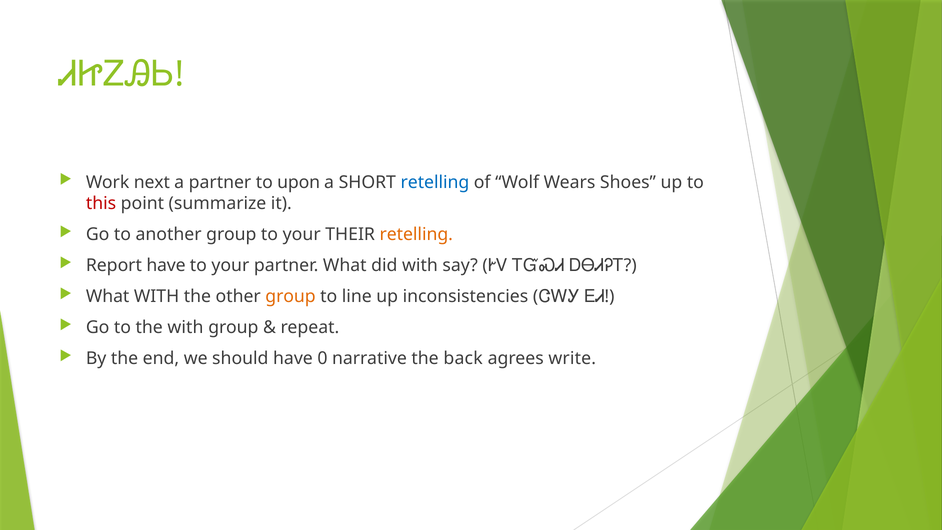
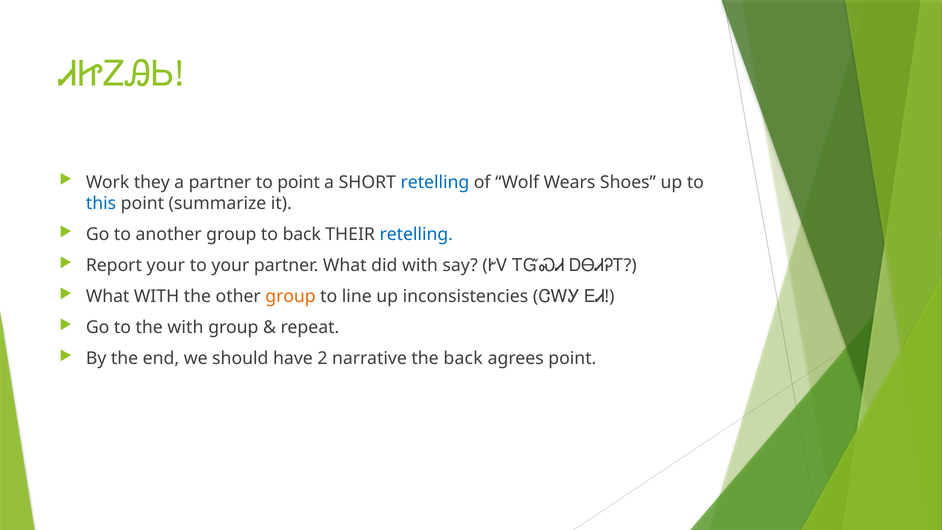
next: next -> they (152, 182)
to upon: upon -> point (299, 182)
this colour: red -> blue (101, 204)
group to your: your -> back (302, 235)
retelling colour: orange -> blue (416, 235)
Report have: have -> your (166, 266)
0: 0 -> 2 (322, 359)
agrees write: write -> point (572, 359)
